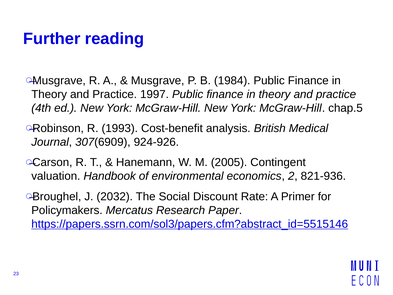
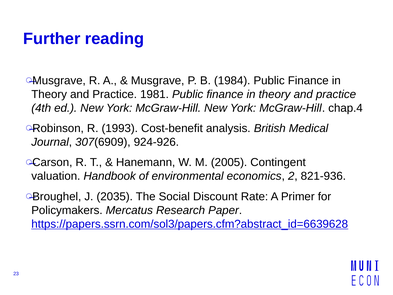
1997: 1997 -> 1981 (154, 94)
chap.5: chap.5 -> chap.4 (346, 108)
2032: 2032 -> 2035 (115, 196)
https://papers.ssrn.com/sol3/papers.cfm?abstract_id=5515146: https://papers.ssrn.com/sol3/papers.cfm?abstract_id=5515146 -> https://papers.ssrn.com/sol3/papers.cfm?abstract_id=6639628 (190, 224)
